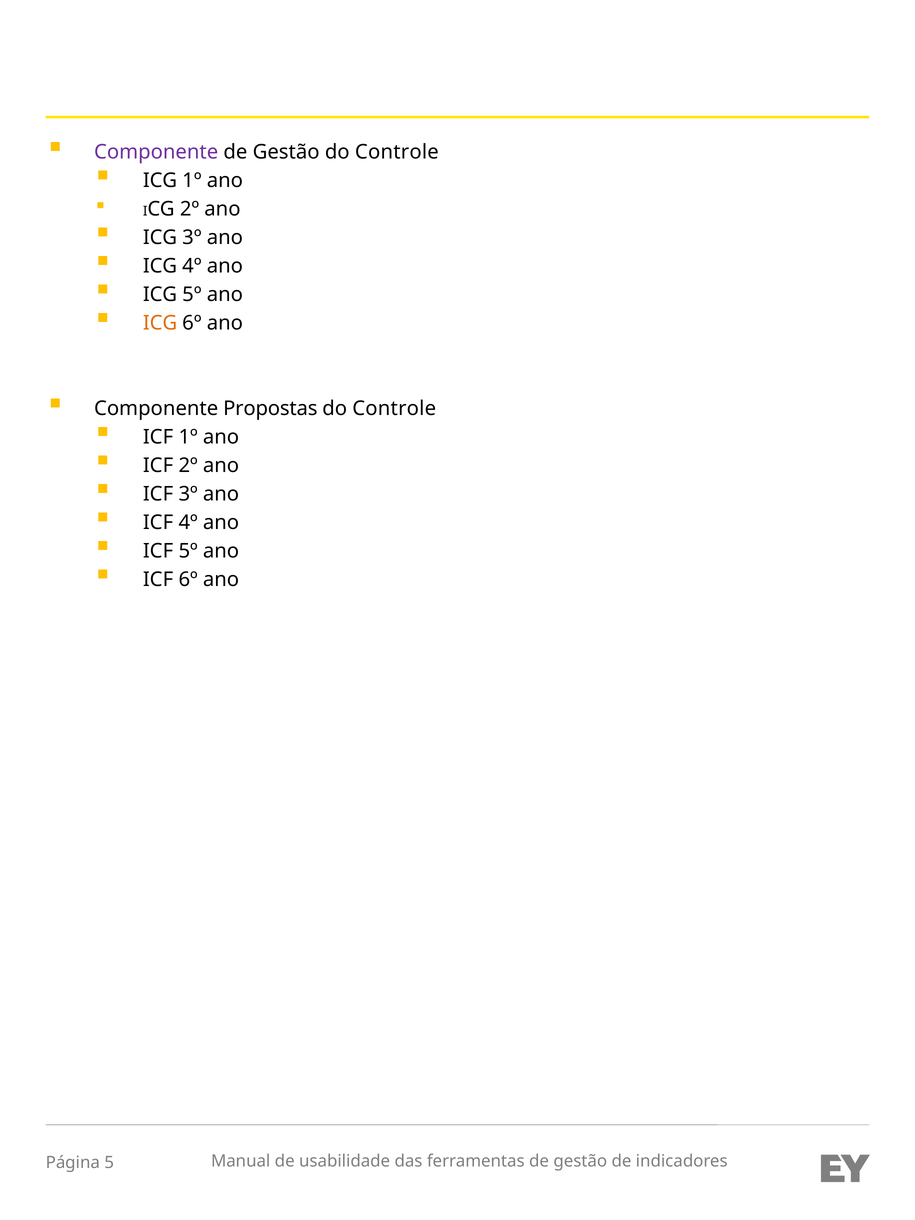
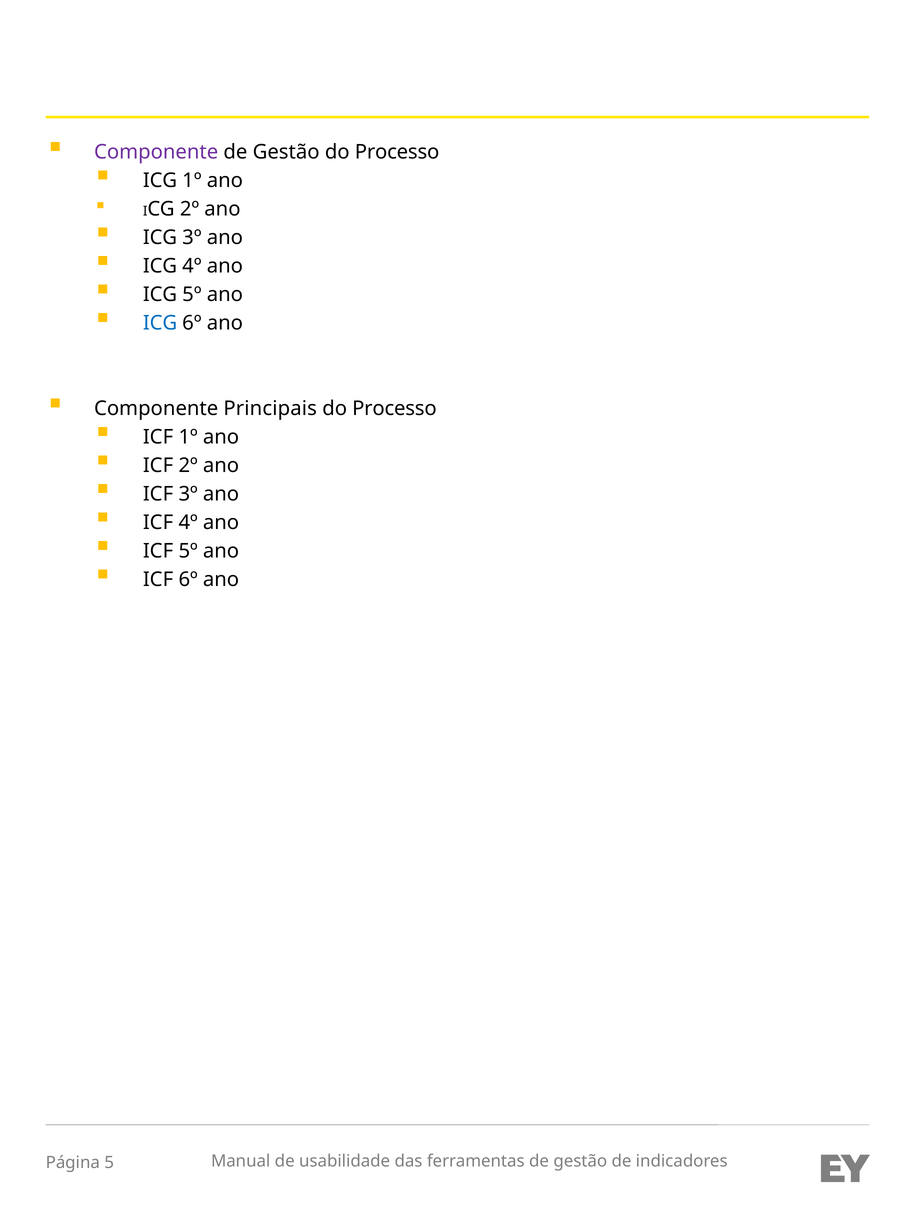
Gestão do Controle: Controle -> Processo (397, 152)
ICG colour: orange -> blue (160, 323)
Propostas: Propostas -> Principais (270, 408)
Controle: Controle -> Processo (394, 408)
